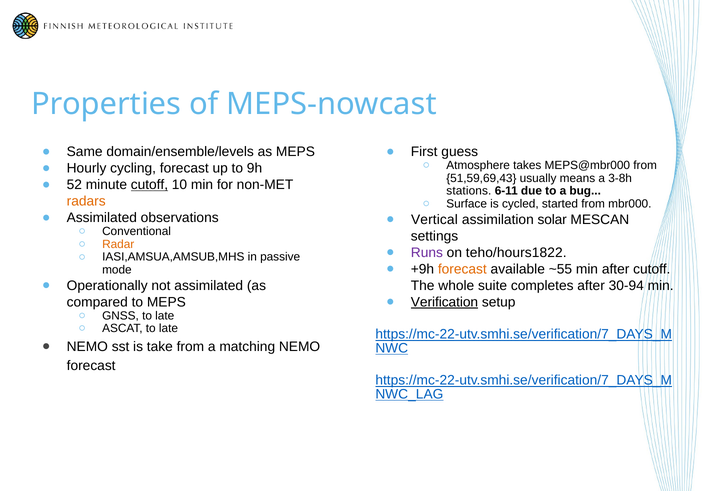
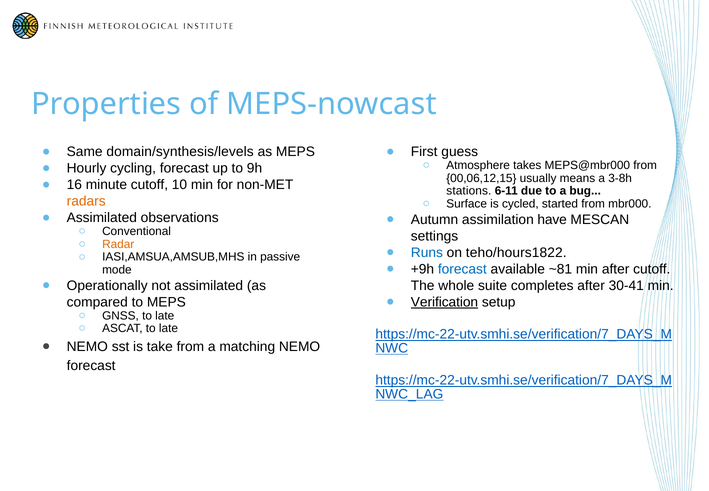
domain/ensemble/levels: domain/ensemble/levels -> domain/synthesis/levels (180, 152)
51,59,69,43: 51,59,69,43 -> 00,06,12,15 (481, 178)
52: 52 -> 16 (74, 185)
cutoff underline: present -> none (149, 185)
Vertical: Vertical -> Autumn (435, 220)
solar: solar -> have (552, 220)
Runs colour: purple -> blue (427, 253)
forecast colour: orange -> blue (462, 269)
~55: ~55 -> ~81 (560, 269)
30-94: 30-94 -> 30-41 (626, 286)
